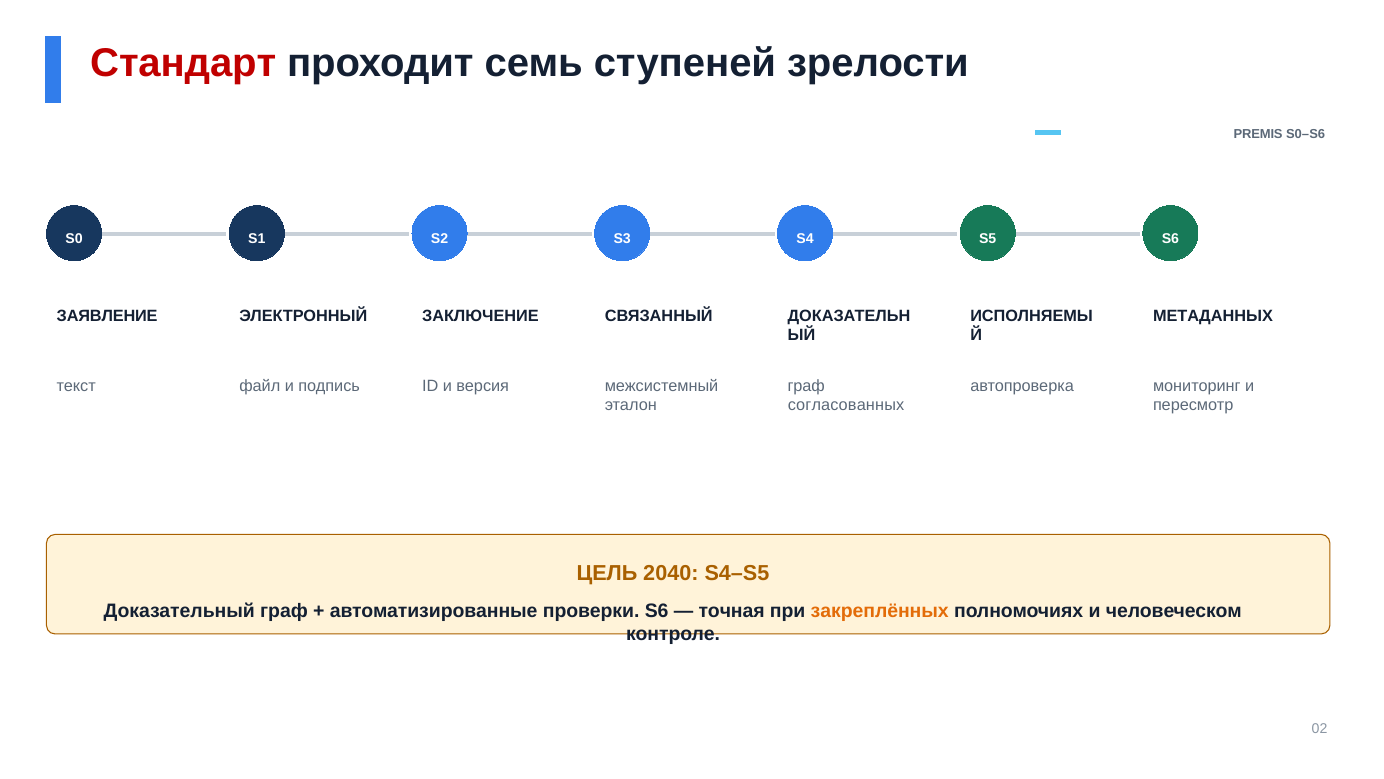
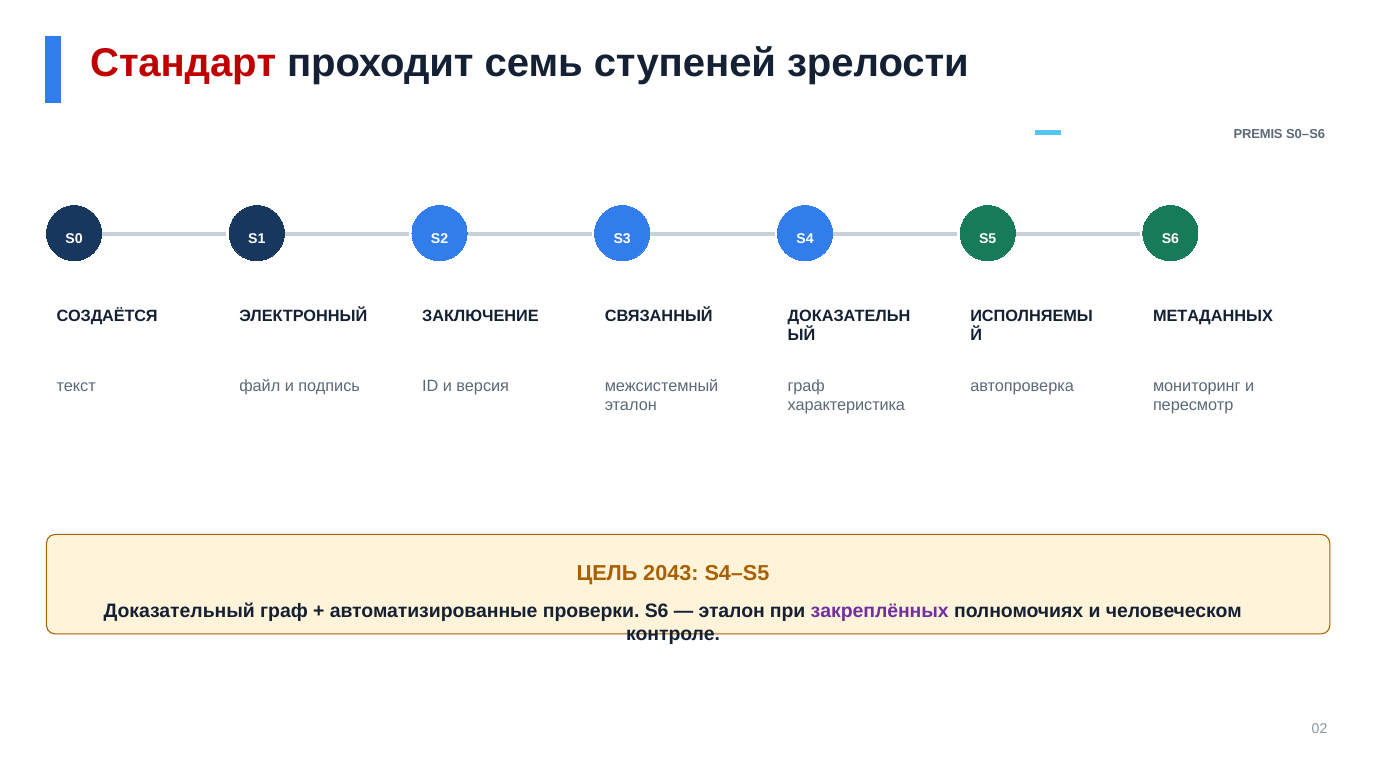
ЗАЯВЛЕНИЕ: ЗАЯВЛЕНИЕ -> СОЗДАЁТСЯ (107, 315)
согласованных: согласованных -> характеристика (846, 405)
2040: 2040 -> 2043 (671, 573)
точная: точная -> эталон (732, 611)
закреплённых colour: orange -> purple (880, 611)
